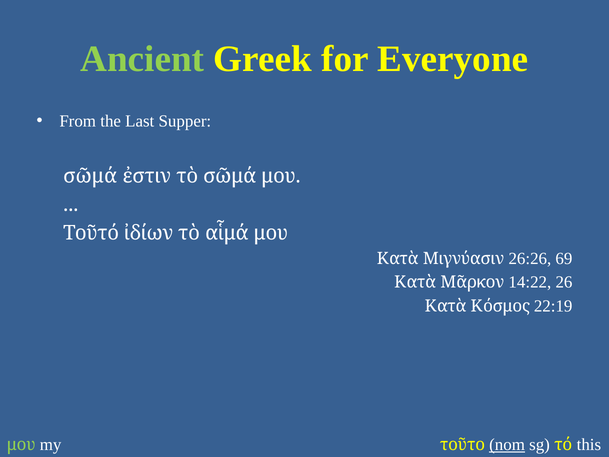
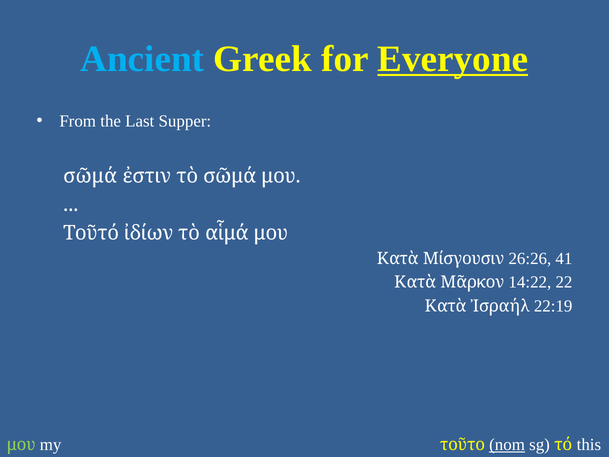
Ancient colour: light green -> light blue (142, 59)
Everyone underline: none -> present (453, 59)
Μιγνύασιν: Μιγνύασιν -> Μίσγουσιν (464, 258)
69: 69 -> 41 (564, 258)
26: 26 -> 22 (564, 282)
Κόσμος: Κόσμος -> Ἰσραήλ (500, 306)
